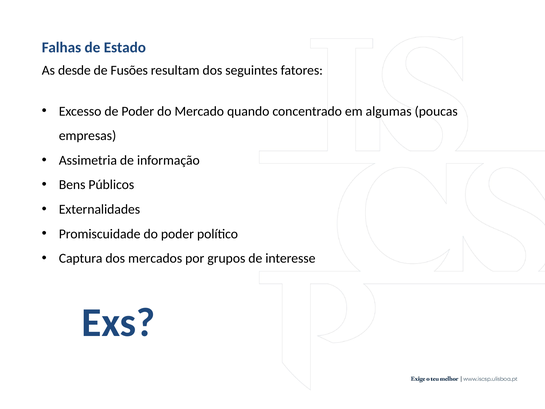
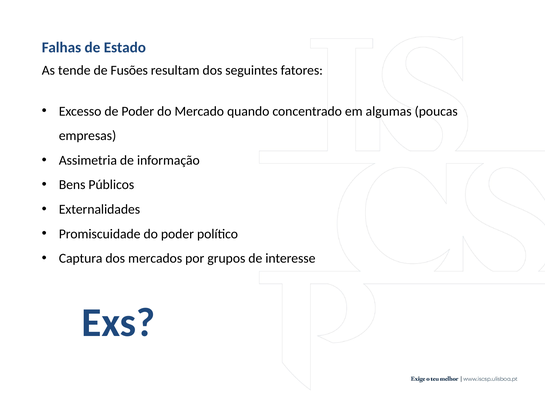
desde: desde -> tende (74, 70)
